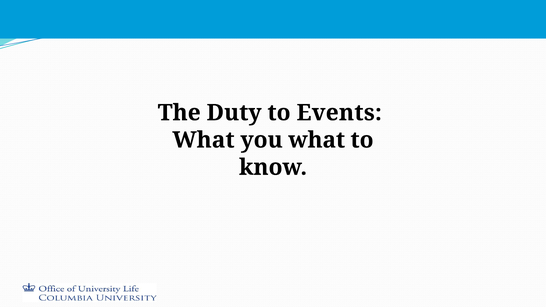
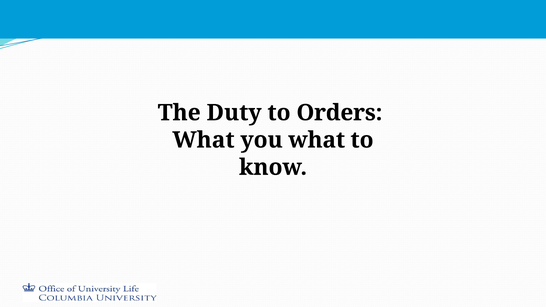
Events: Events -> Orders (339, 113)
